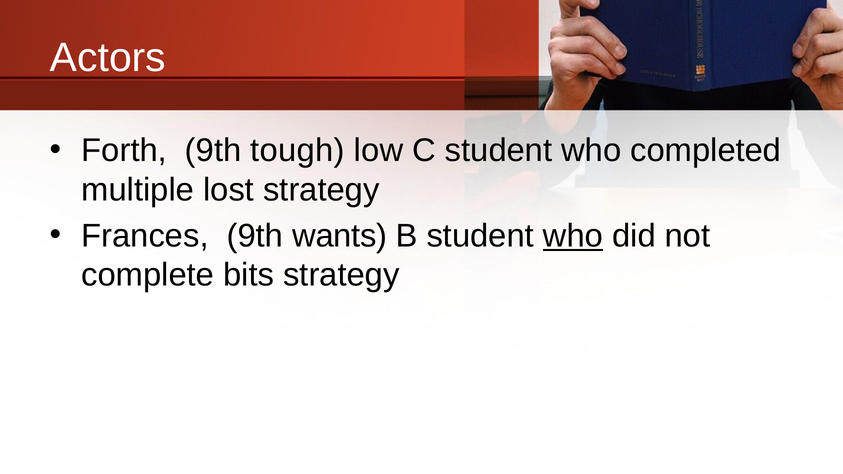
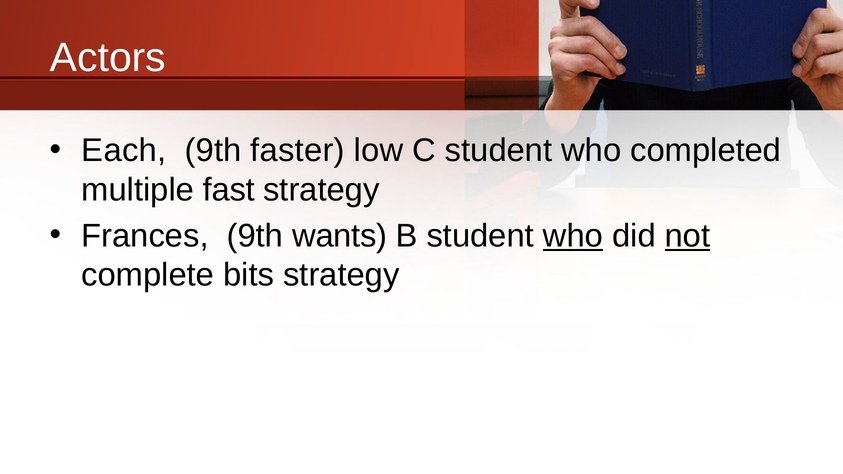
Forth: Forth -> Each (124, 151)
tough: tough -> faster (298, 151)
lost: lost -> fast (229, 190)
not underline: none -> present (688, 236)
